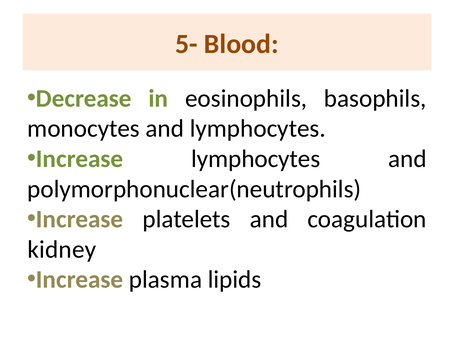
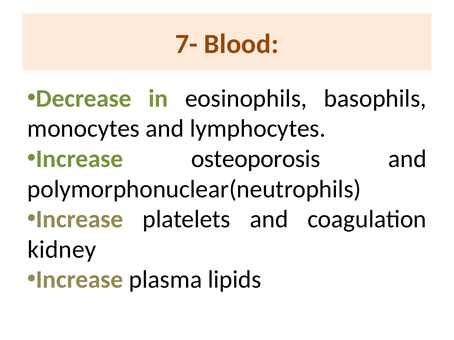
5-: 5- -> 7- (186, 44)
Increase lymphocytes: lymphocytes -> osteoporosis (256, 159)
